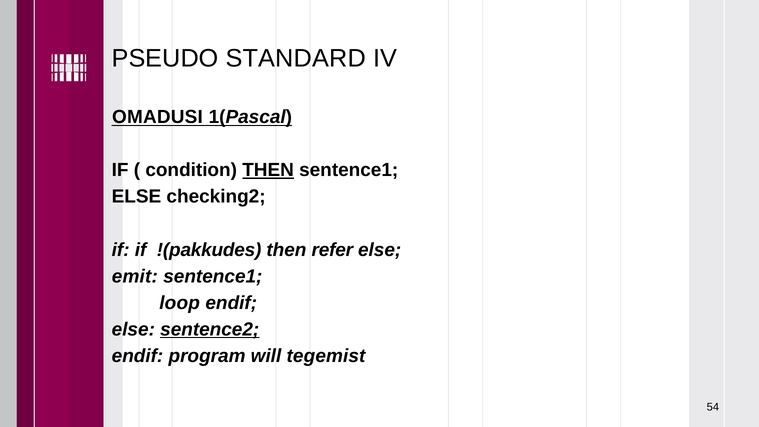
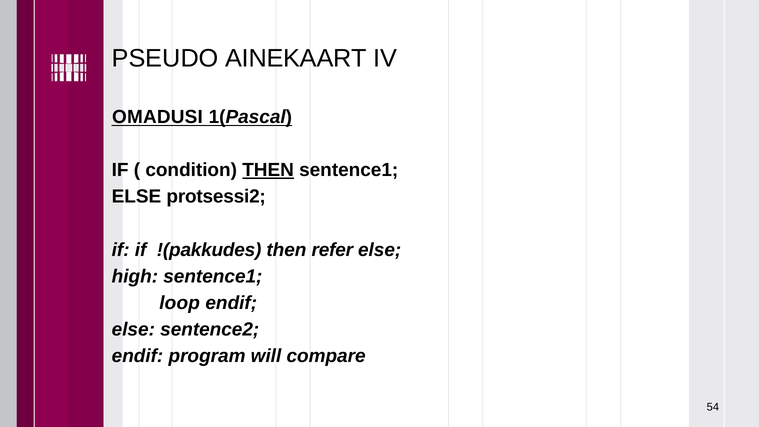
STANDARD: STANDARD -> AINEKAART (296, 58)
checking2: checking2 -> protsessi2 (216, 197)
emit: emit -> high (135, 276)
sentence2 underline: present -> none (210, 329)
tegemist: tegemist -> compare (326, 356)
